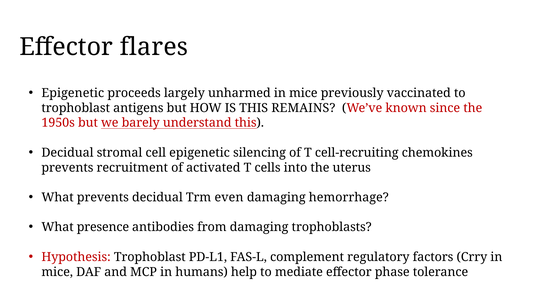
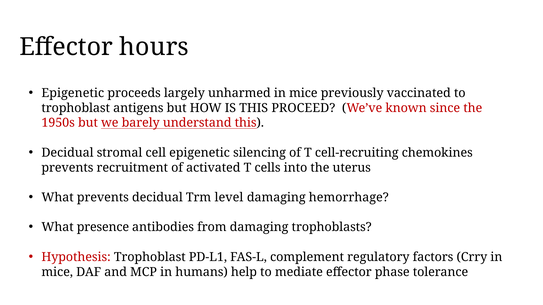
flares: flares -> hours (154, 47)
REMAINS: REMAINS -> PROCEED (303, 108)
even: even -> level (229, 198)
